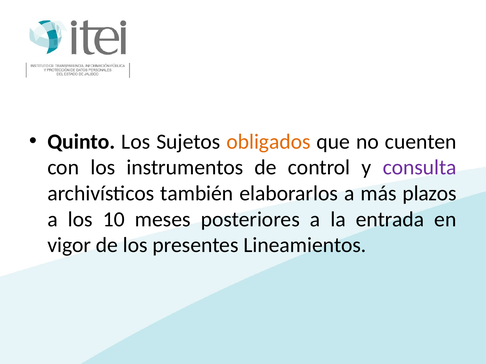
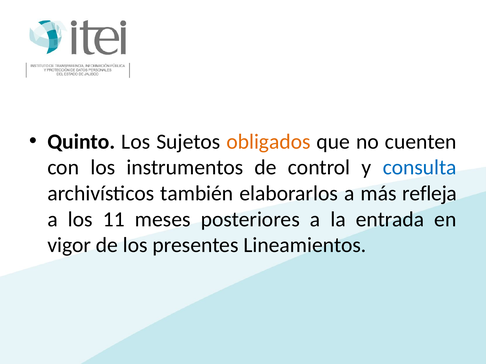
consulta colour: purple -> blue (420, 168)
plazos: plazos -> refleja (430, 194)
10: 10 -> 11 (114, 220)
